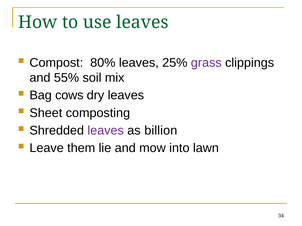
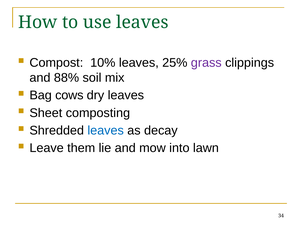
80%: 80% -> 10% (103, 63)
55%: 55% -> 88% (66, 78)
leaves colour: purple -> blue (106, 131)
billion: billion -> decay (161, 131)
